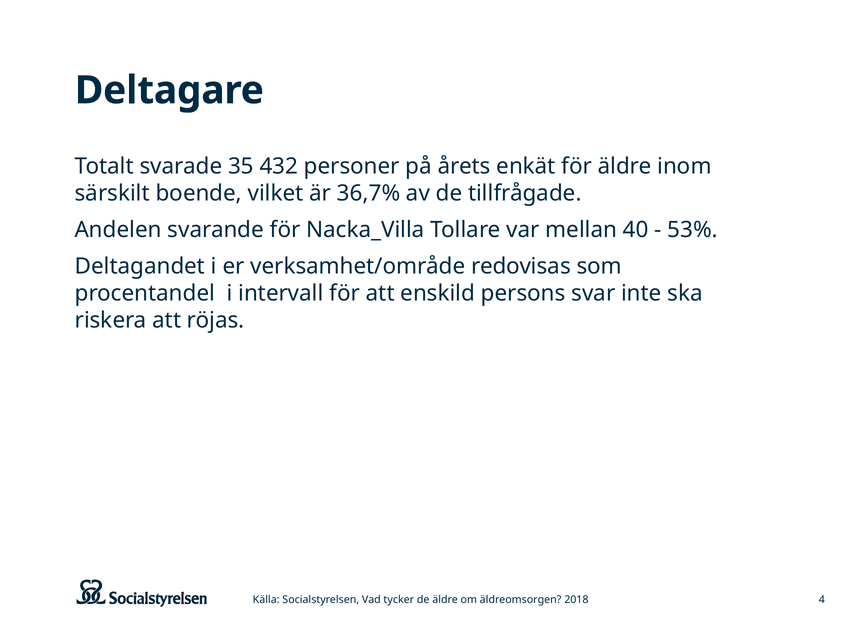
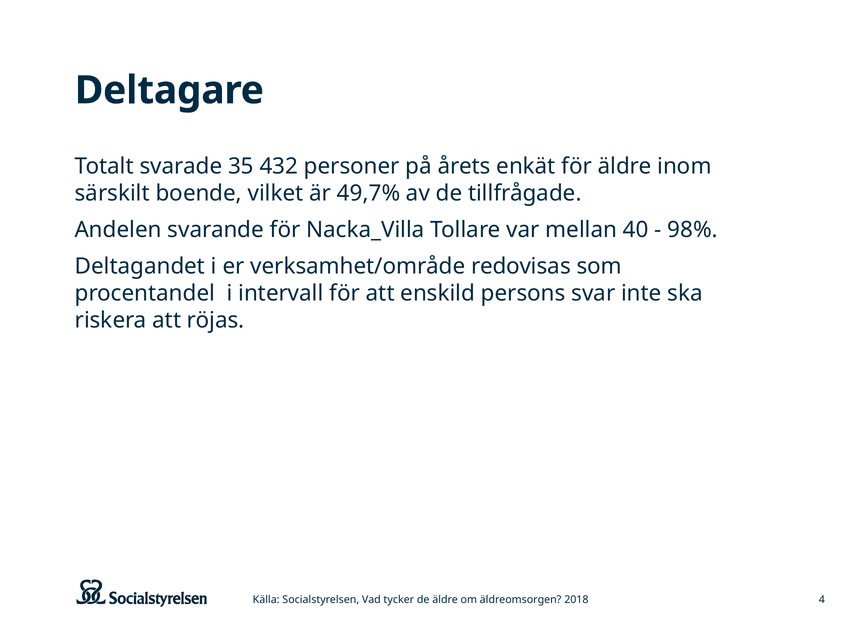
36,7%: 36,7% -> 49,7% (369, 193)
53%: 53% -> 98% (693, 230)
